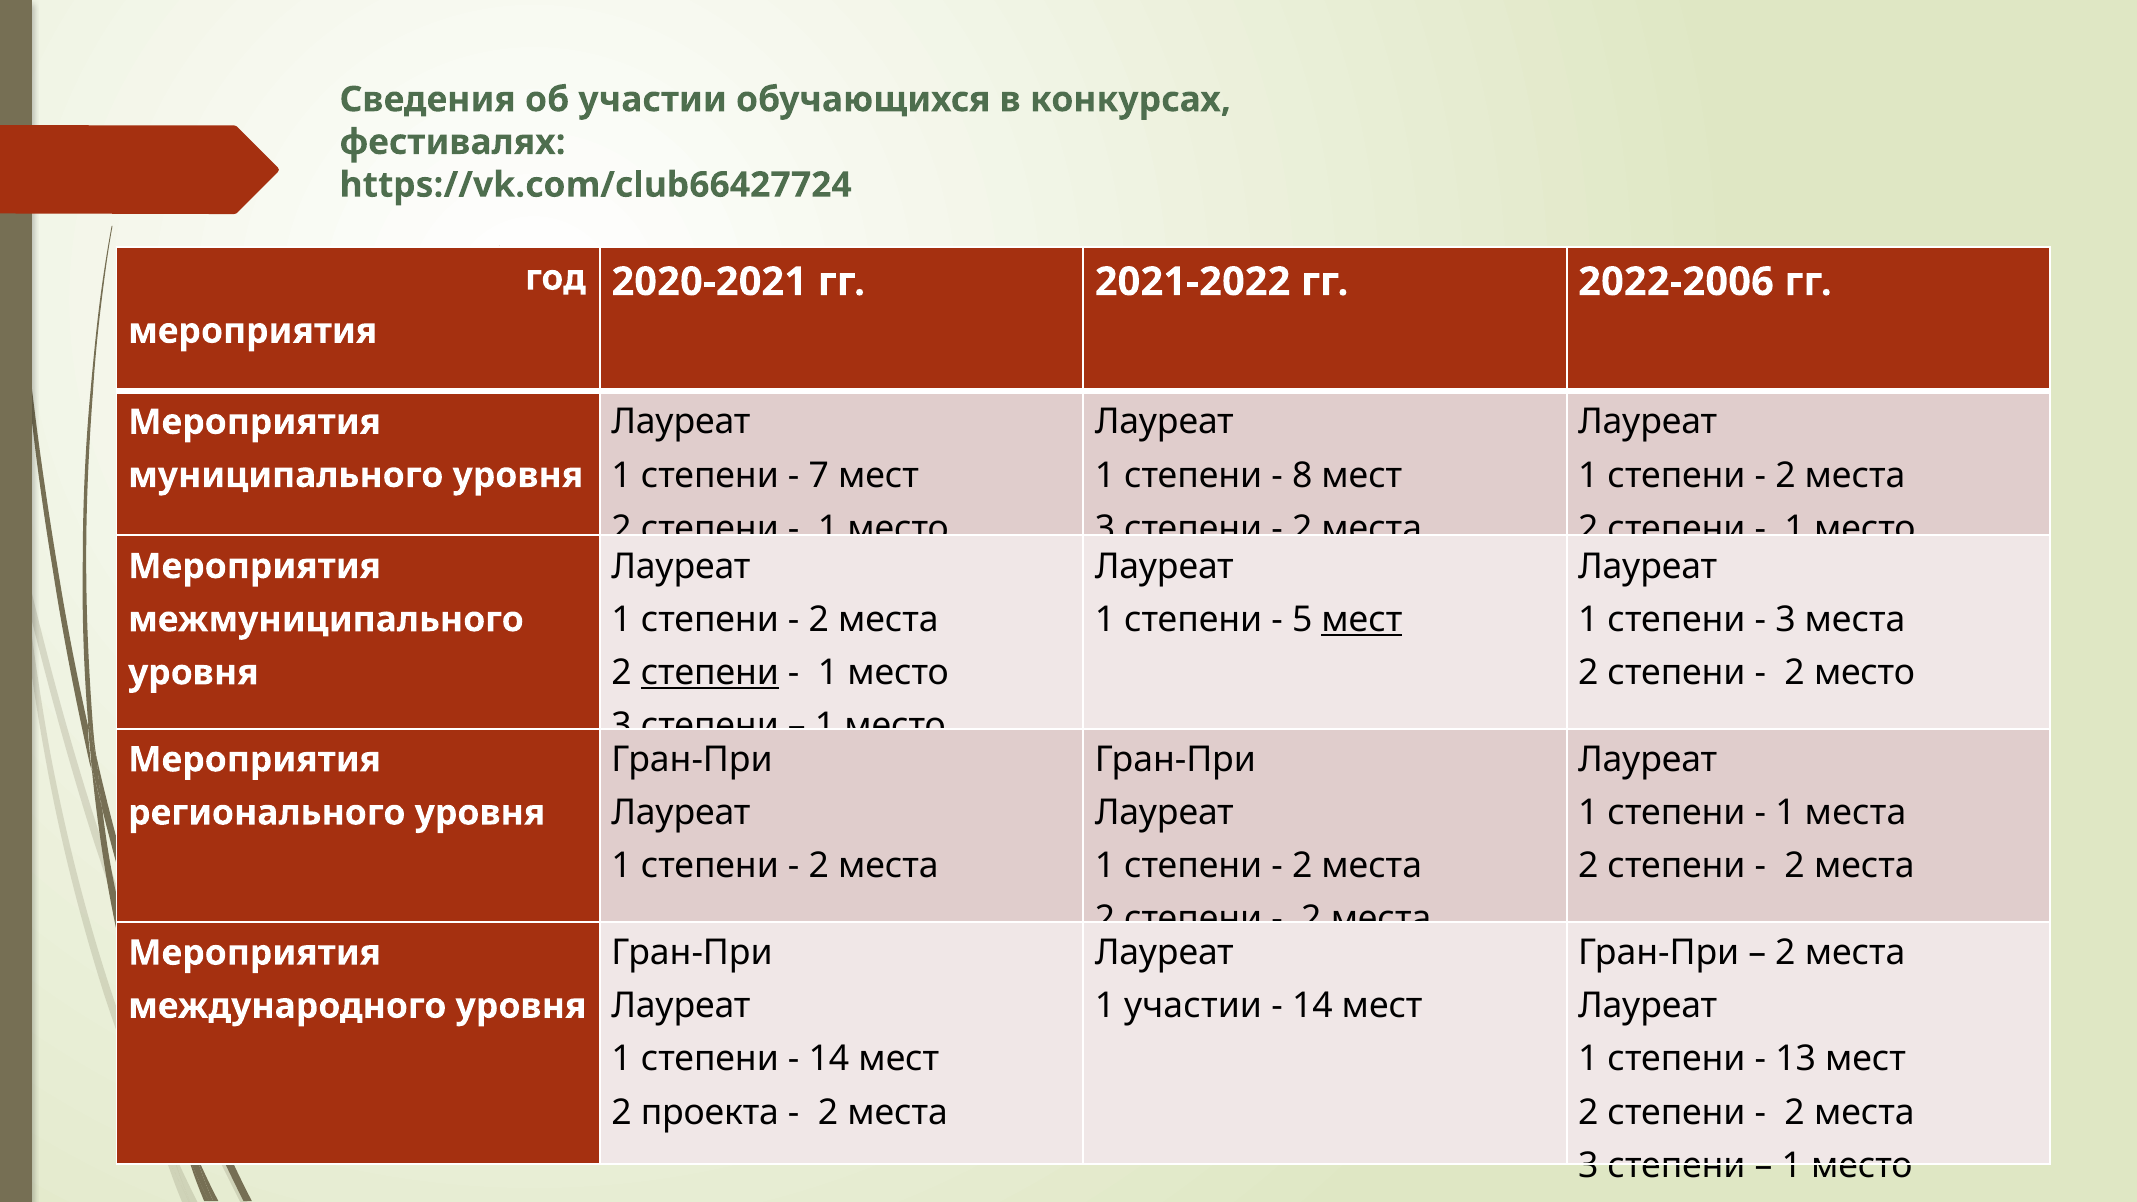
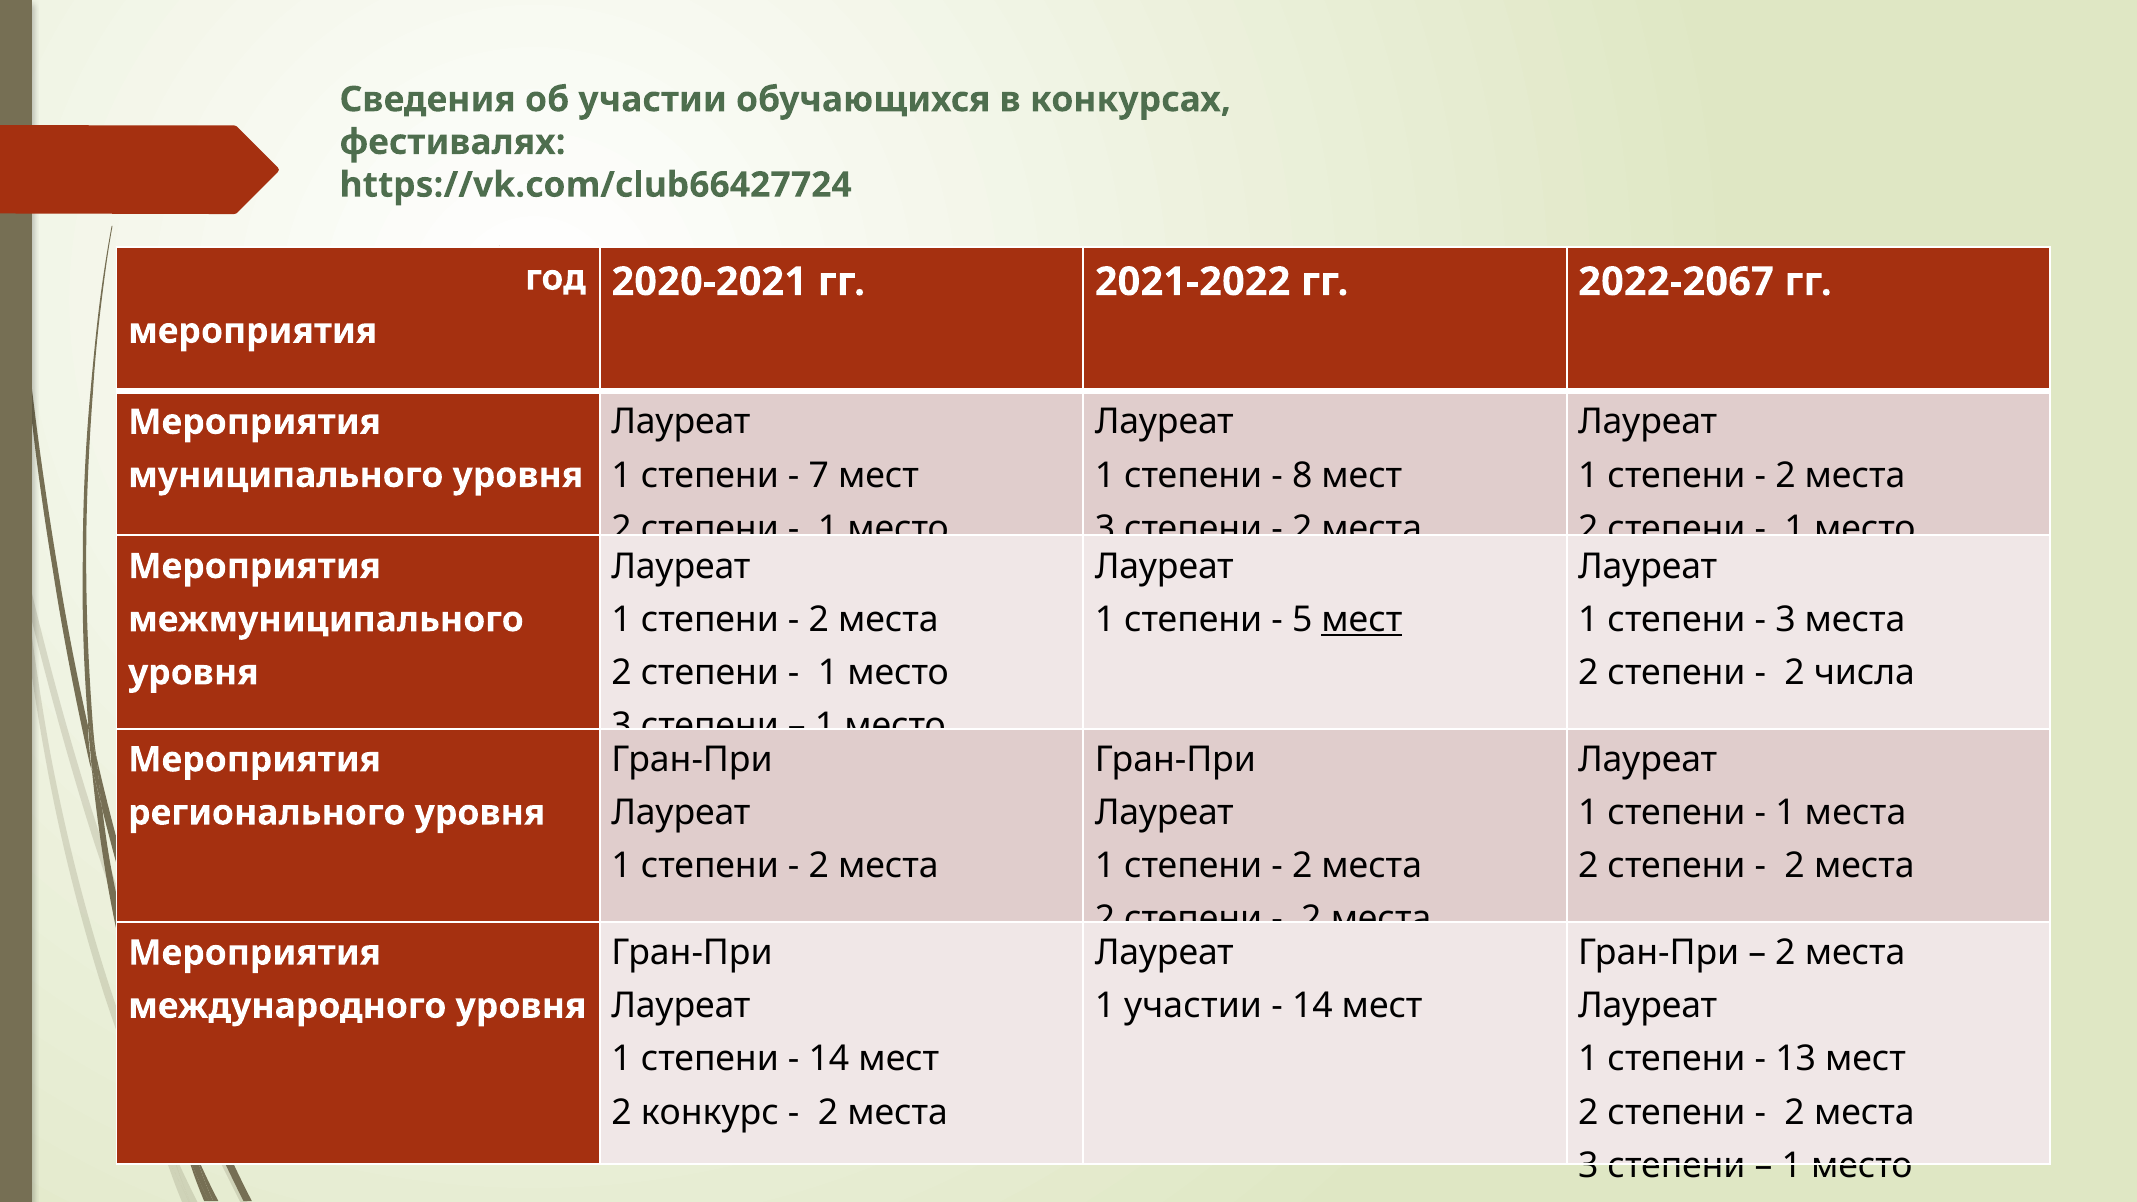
2022-2006: 2022-2006 -> 2022-2067 (1676, 282)
степени underline: present -> none (710, 673)
2 место: место -> числа (1864, 673)
проекта: проекта -> конкурс (710, 1112)
